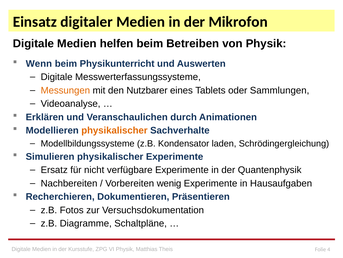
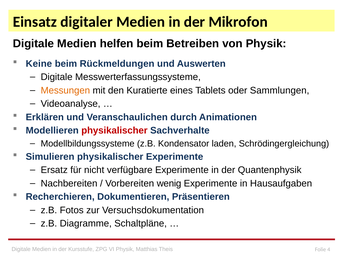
Wenn: Wenn -> Keine (39, 63)
Physikunterricht: Physikunterricht -> Rückmeldungen (117, 63)
Nutzbarer: Nutzbarer -> Kuratierte (147, 90)
physikalischer colour: orange -> red (114, 130)
